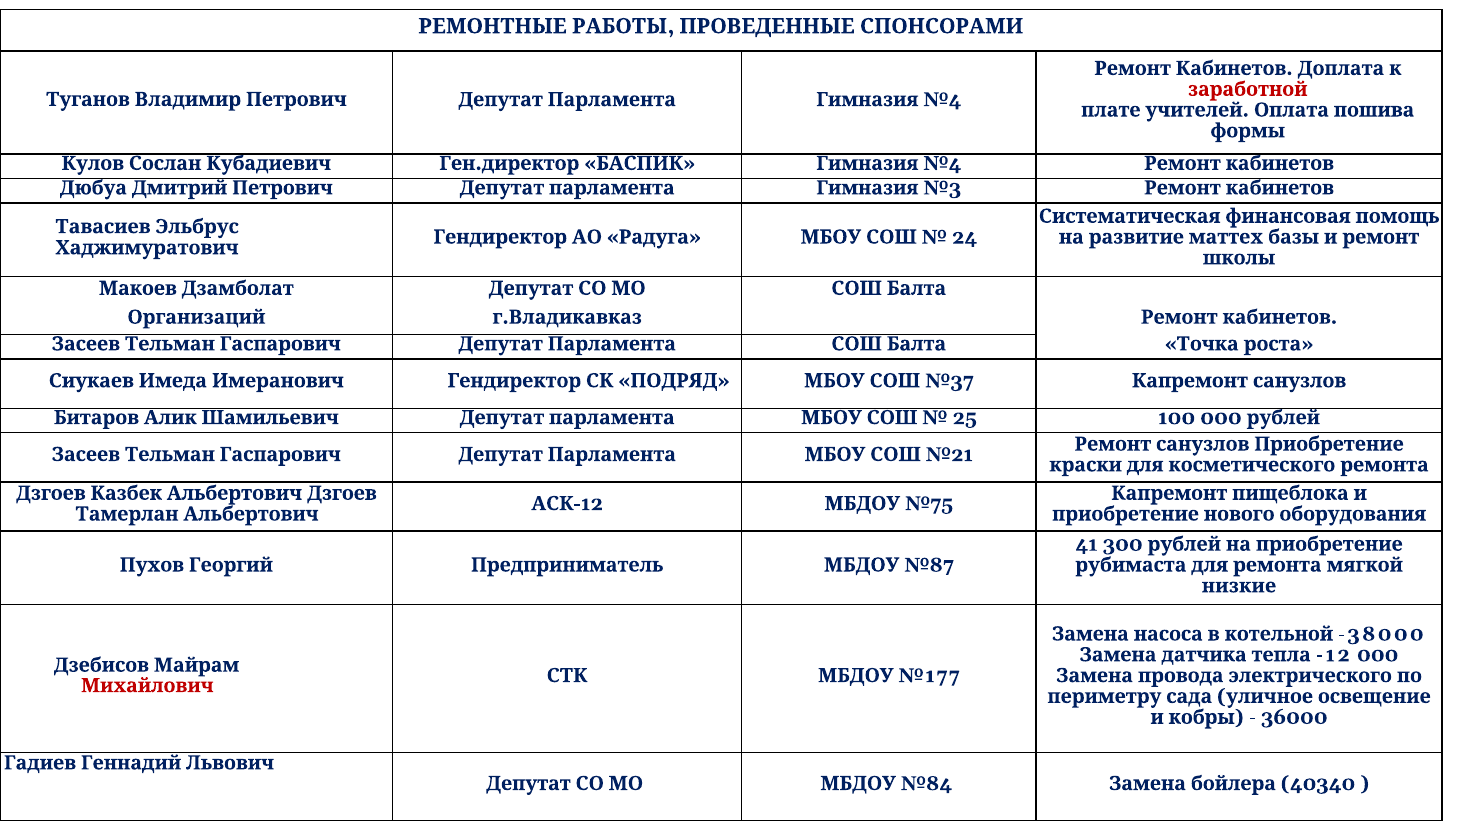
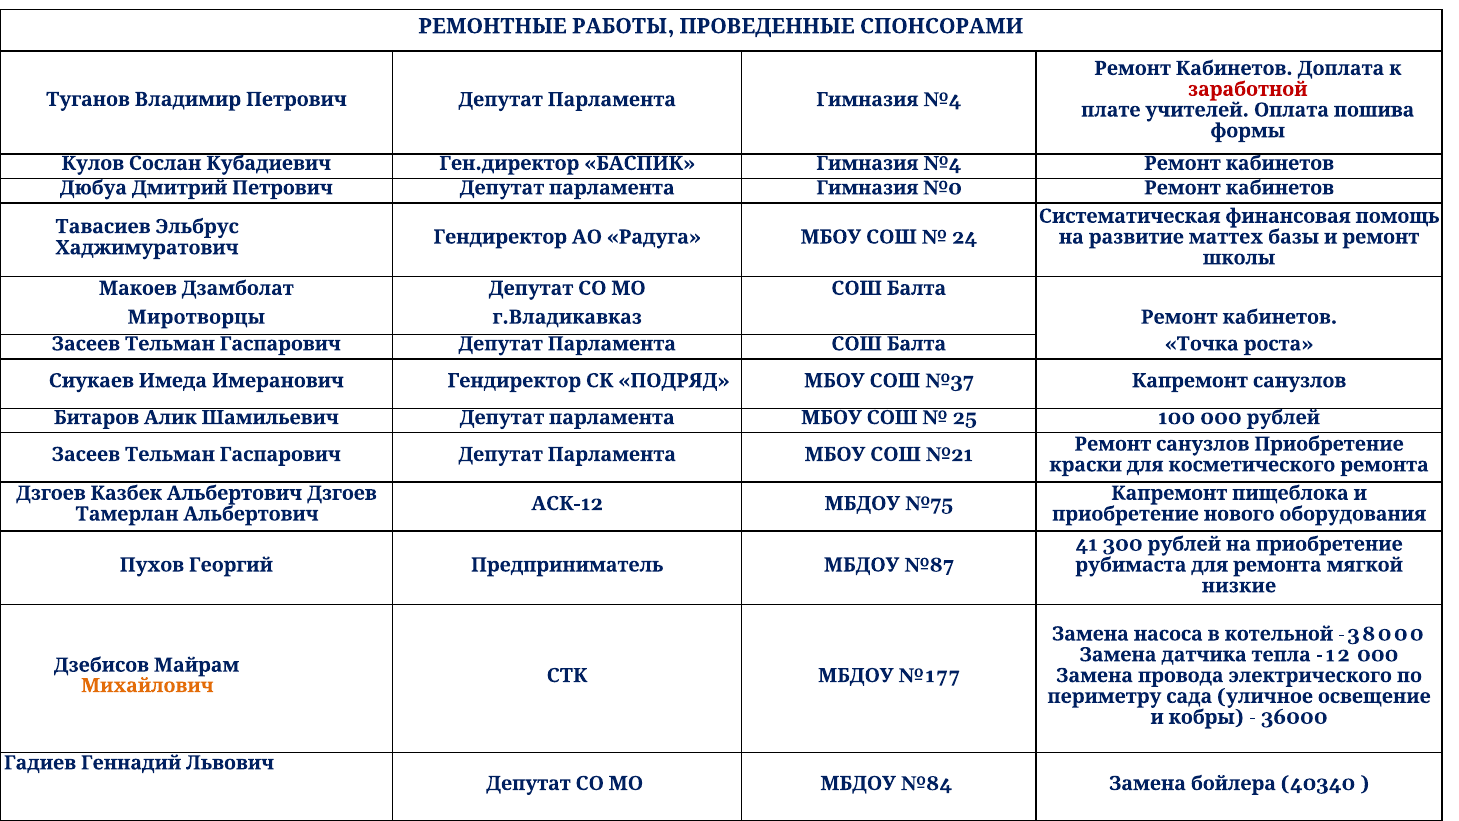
№3: №3 -> №0 (942, 188)
Организаций: Организаций -> Миротворцы (196, 317)
Михайлович colour: red -> orange (147, 685)
